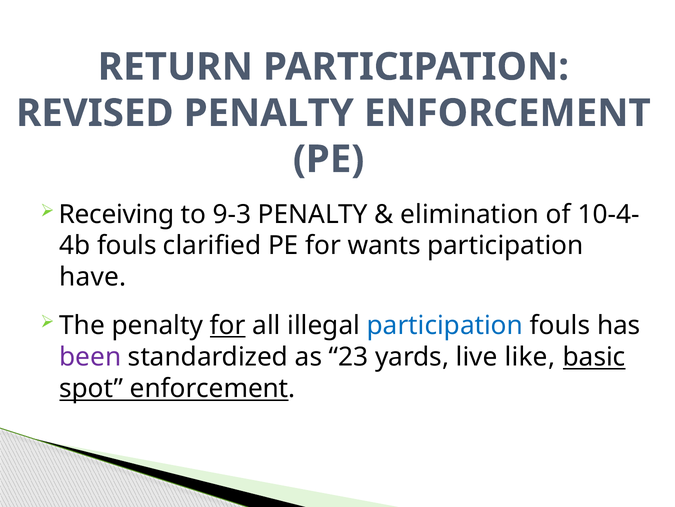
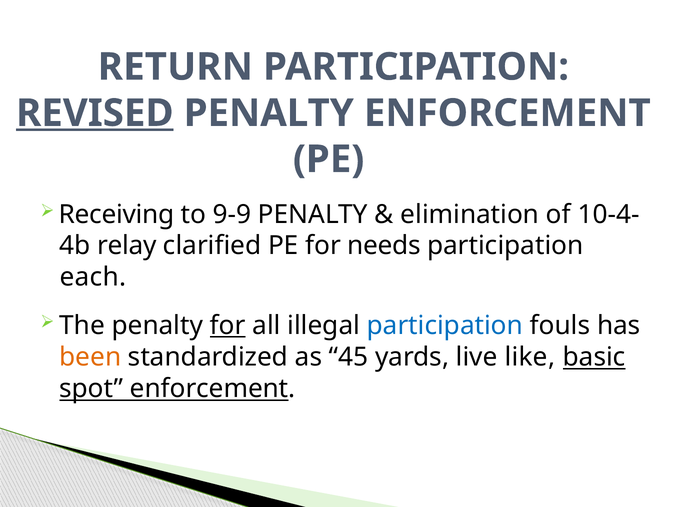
REVISED underline: none -> present (95, 113)
9-3: 9-3 -> 9-9 (232, 214)
fouls: fouls -> relay (127, 245)
wants: wants -> needs (384, 245)
have: have -> each (93, 277)
been colour: purple -> orange (90, 356)
23: 23 -> 45 (349, 356)
